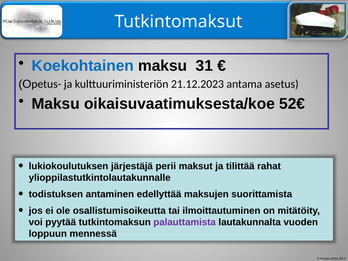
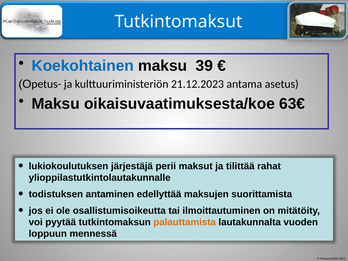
31: 31 -> 39 (204, 66)
52€: 52€ -> 63€ (292, 104)
palauttamista colour: purple -> orange (185, 222)
